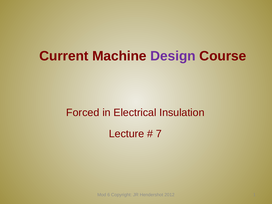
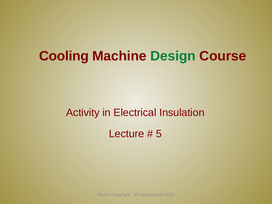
Current: Current -> Cooling (64, 56)
Design colour: purple -> green (173, 56)
Forced: Forced -> Activity (83, 113)
7: 7 -> 5 (159, 134)
